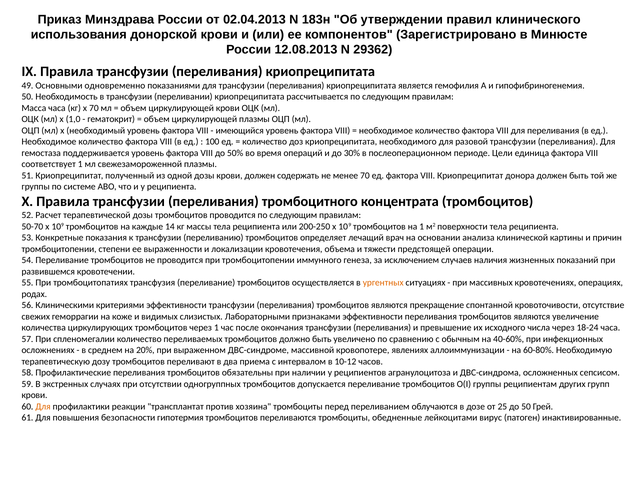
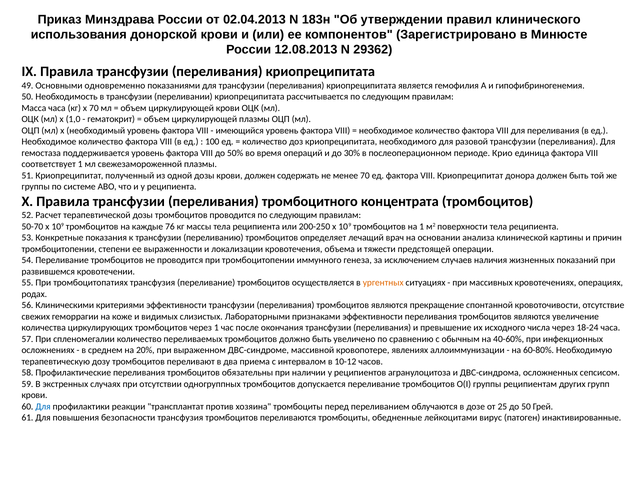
Цели: Цели -> Крио (502, 153)
14: 14 -> 76 (170, 227)
Для colour: orange -> blue (43, 407)
безопасности гипотермия: гипотермия -> трансфузия (180, 418)
